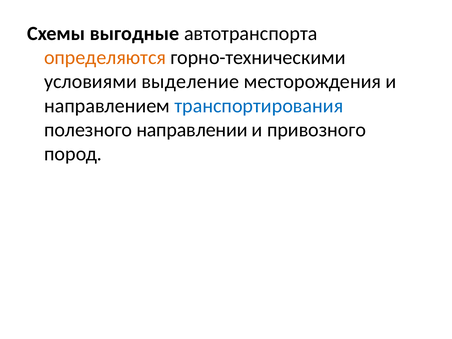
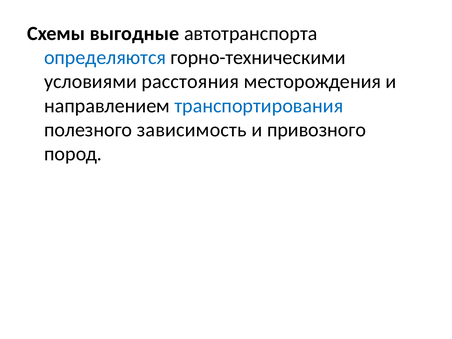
определяются colour: orange -> blue (105, 57)
выделение: выделение -> расстояния (190, 82)
направлении: направлении -> зависимость (192, 130)
